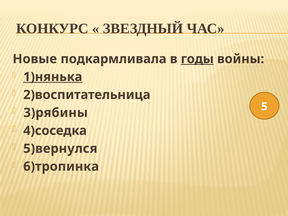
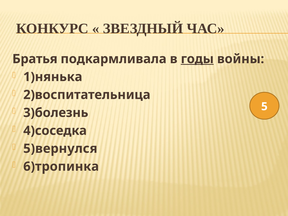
Новые: Новые -> Братья (35, 59)
1)нянька underline: present -> none (53, 77)
3)рябины: 3)рябины -> 3)болезнь (56, 113)
